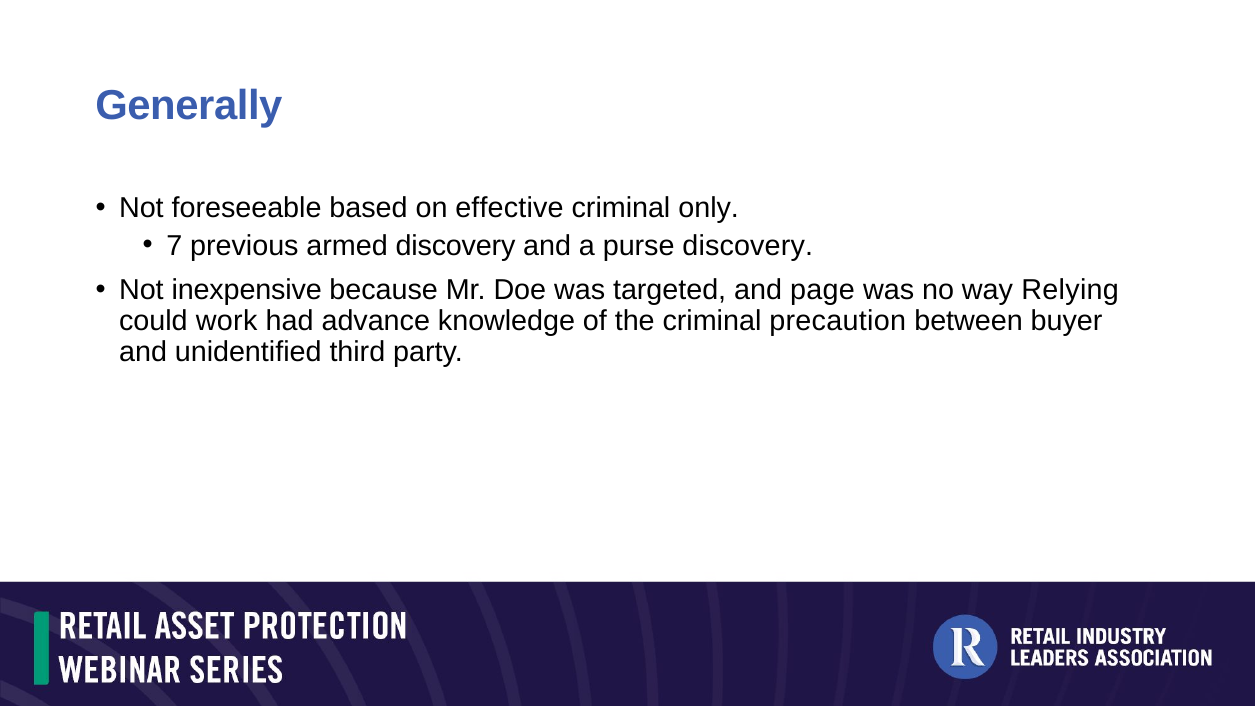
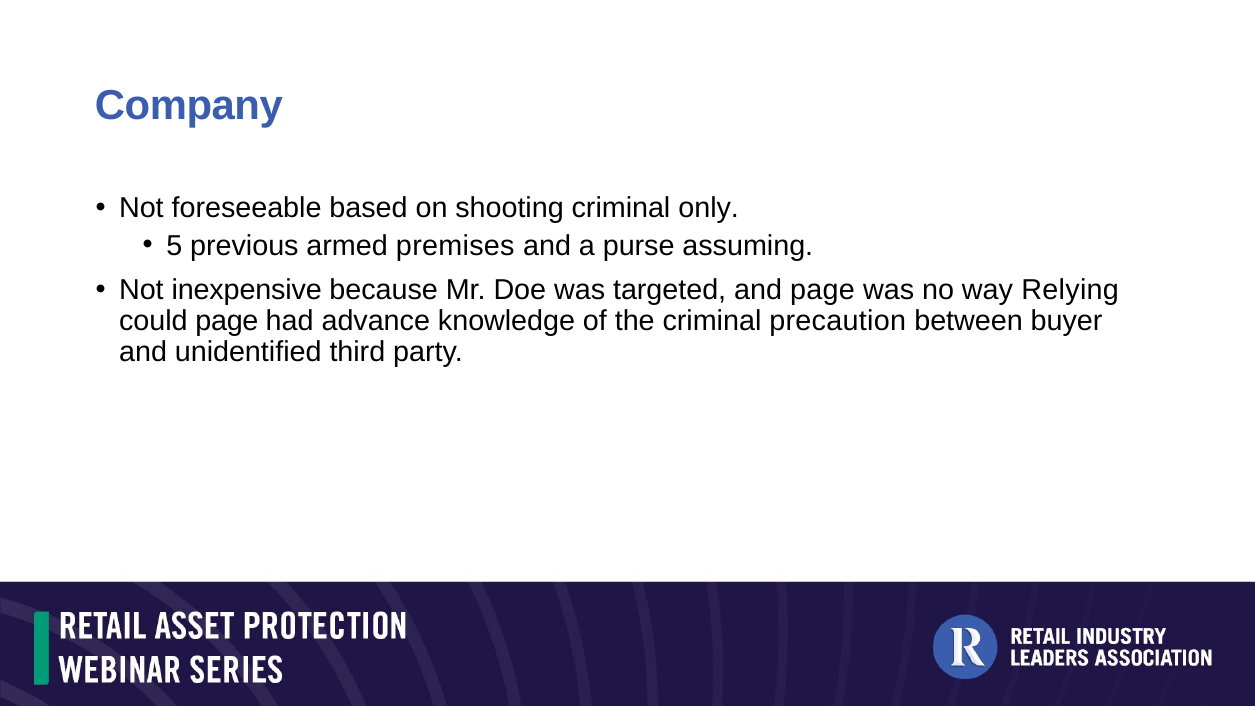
Generally: Generally -> Company (189, 106)
effective: effective -> shooting (510, 208)
7: 7 -> 5 (174, 246)
armed discovery: discovery -> premises (455, 246)
purse discovery: discovery -> assuming (748, 246)
could work: work -> page (227, 321)
